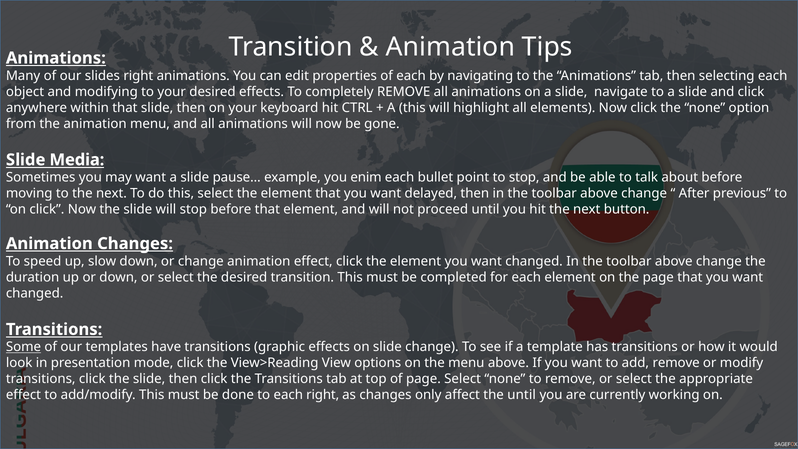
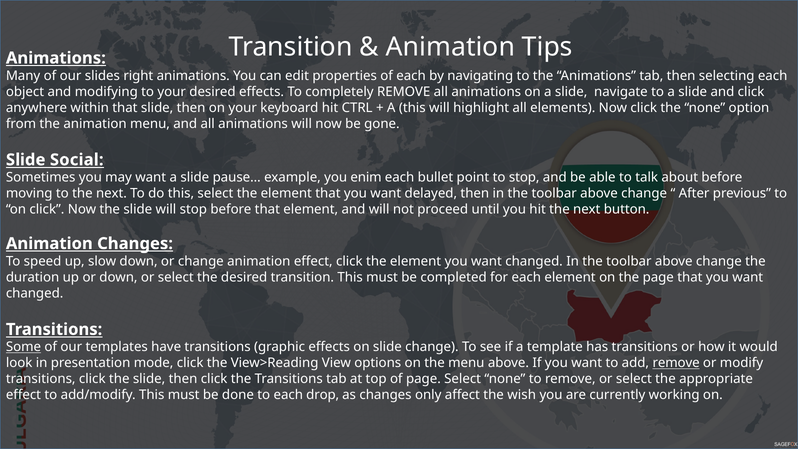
Media: Media -> Social (77, 160)
remove underline: none -> present (676, 363)
each right: right -> drop (323, 395)
the until: until -> wish (522, 395)
